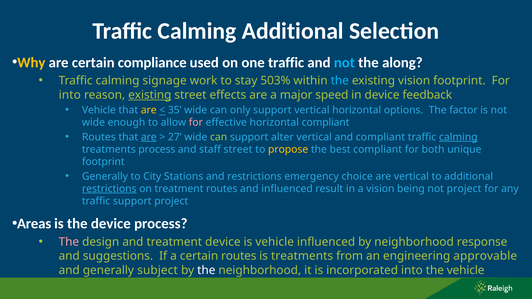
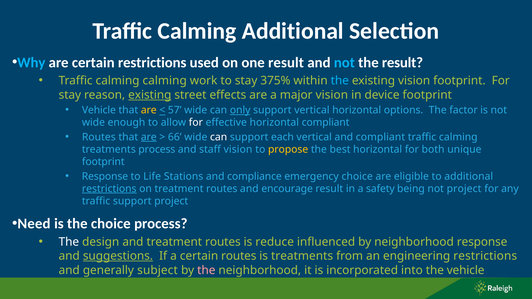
Why colour: yellow -> light blue (31, 63)
certain compliance: compliance -> restrictions (152, 63)
one traffic: traffic -> result (286, 63)
the along: along -> result (402, 63)
calming signage: signage -> calming (165, 81)
503%: 503% -> 375% (275, 81)
into: into -> stay (70, 95)
major speed: speed -> vision (332, 95)
device feedback: feedback -> footprint (427, 95)
35: 35 -> 57 (175, 110)
only underline: none -> present (240, 110)
for colour: pink -> white (196, 123)
27: 27 -> 66 (175, 137)
can colour: light green -> white (219, 137)
alter: alter -> each (282, 137)
calming underline: present -> none (458, 137)
staff street: street -> vision (238, 150)
best compliant: compliant -> horizontal (378, 150)
Generally: Generally -> Response (105, 176)
City: City -> Life (152, 176)
and restrictions: restrictions -> compliance (254, 176)
are vertical: vertical -> eligible (411, 176)
and influenced: influenced -> encourage (287, 189)
a vision: vision -> safety (380, 189)
Areas: Areas -> Need (34, 224)
the device: device -> choice (111, 224)
The colour: pink -> white (69, 242)
and treatment device: device -> routes (223, 242)
is vehicle: vehicle -> reduce (275, 242)
suggestions underline: none -> present (118, 256)
engineering approvable: approvable -> restrictions (485, 256)
the colour: white -> pink (206, 270)
